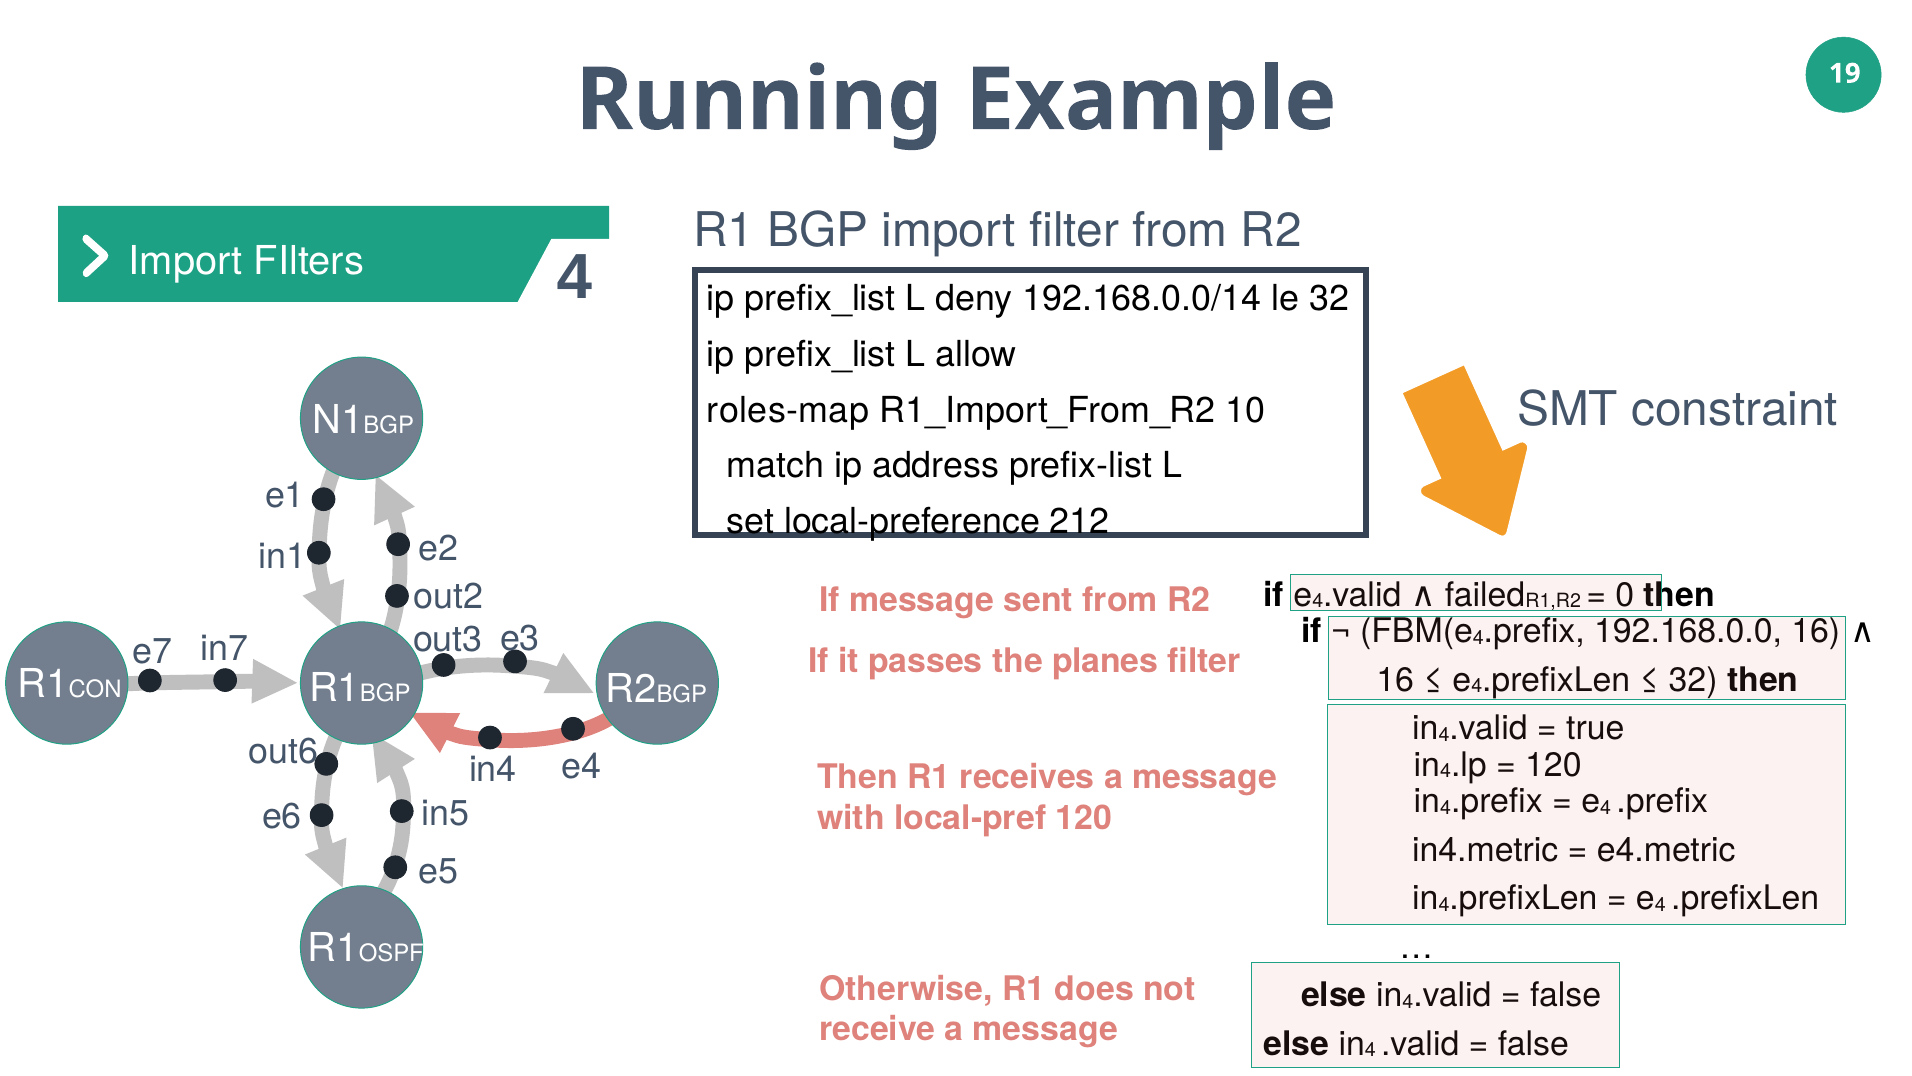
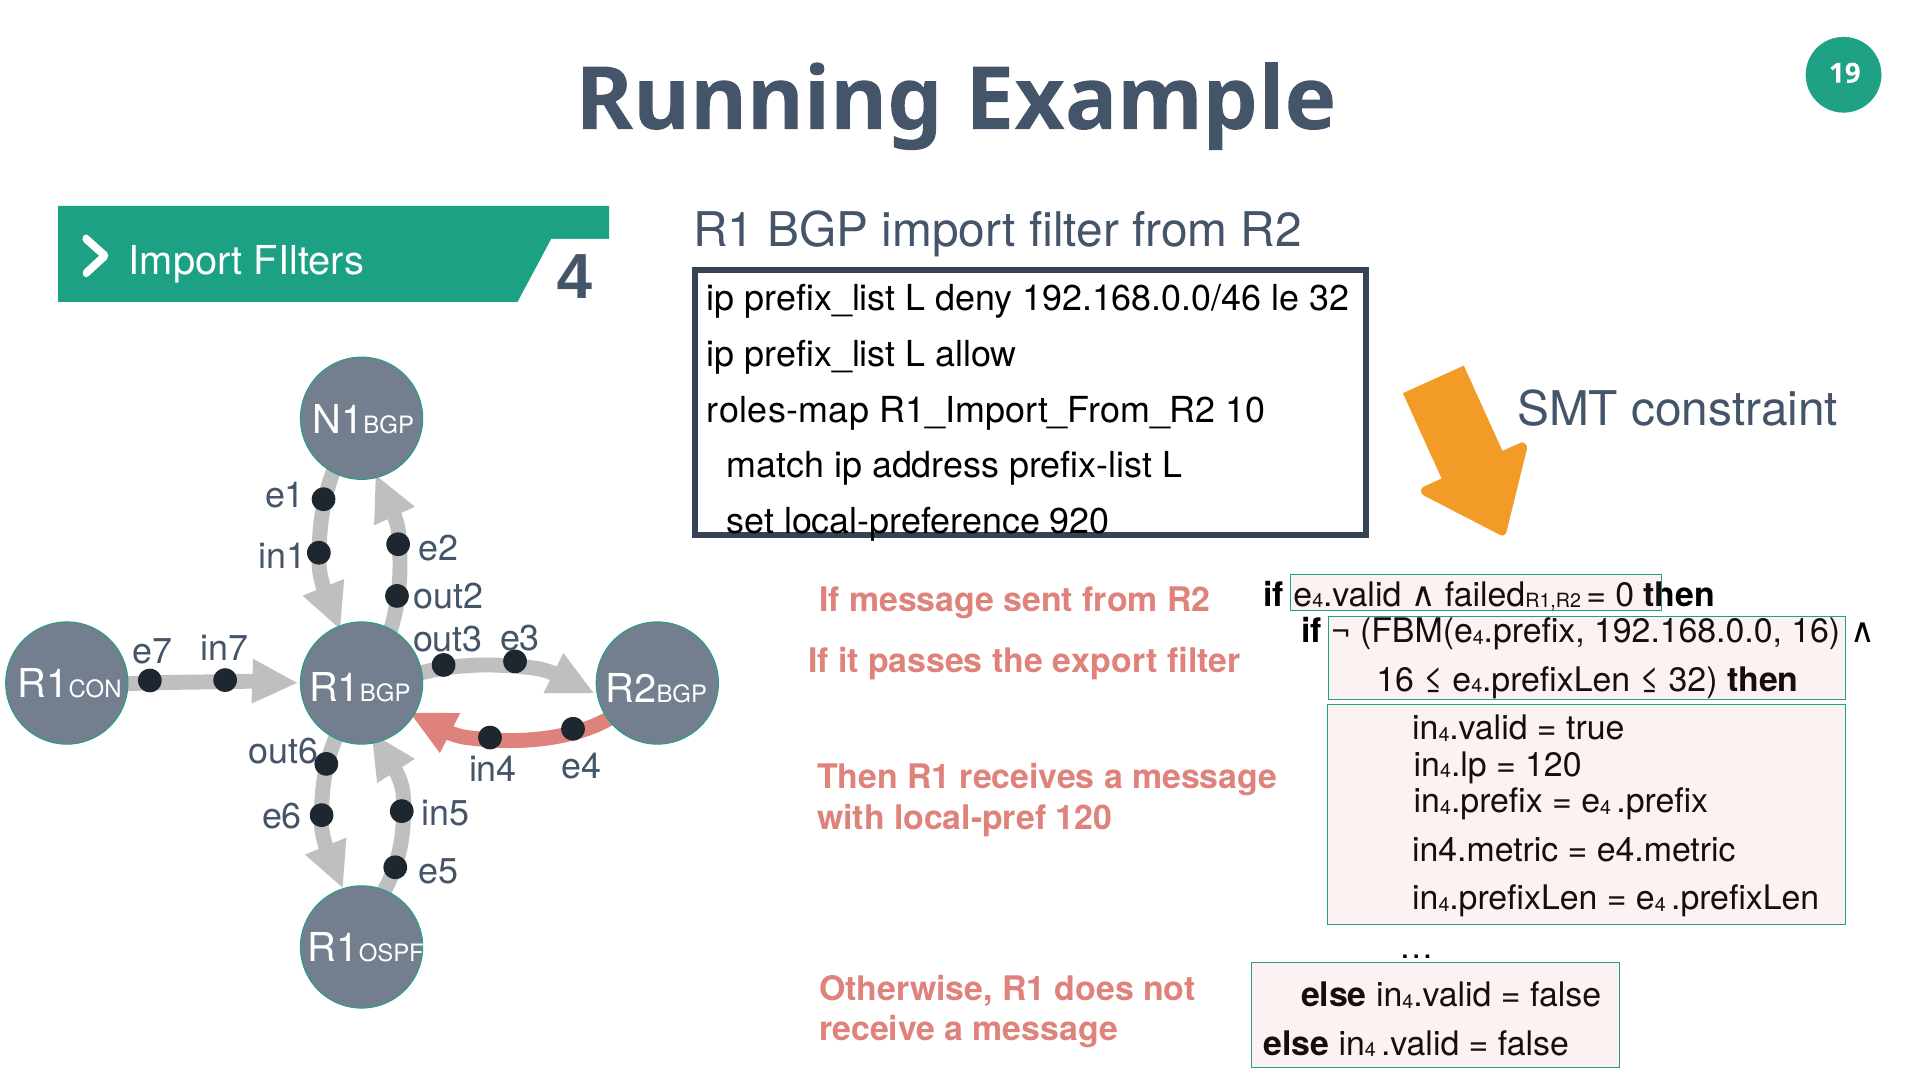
192.168.0.0/14: 192.168.0.0/14 -> 192.168.0.0/46 (1142, 299)
212: 212 -> 920 (1080, 522)
planes: planes -> export (1105, 661)
